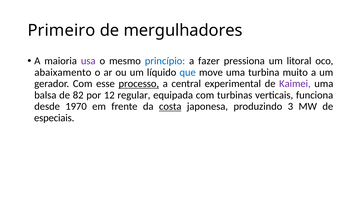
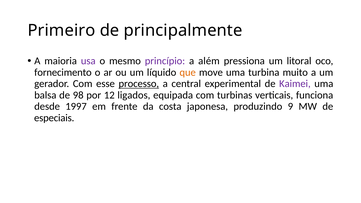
mergulhadores: mergulhadores -> principalmente (183, 30)
princípio colour: blue -> purple (165, 61)
fazer: fazer -> além (209, 61)
abaixamento: abaixamento -> fornecimento (63, 72)
que colour: blue -> orange (188, 72)
82: 82 -> 98 (78, 95)
regular: regular -> ligados (134, 95)
1970: 1970 -> 1997 (76, 107)
costa underline: present -> none (170, 107)
3: 3 -> 9 (290, 107)
